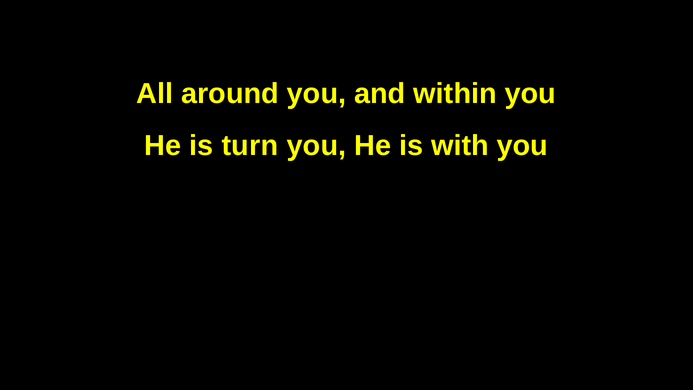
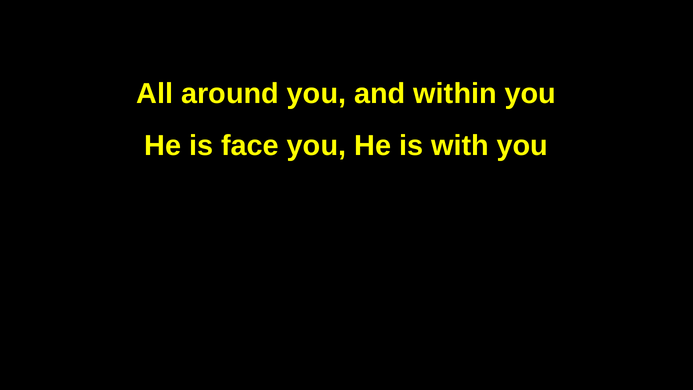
turn: turn -> face (250, 146)
